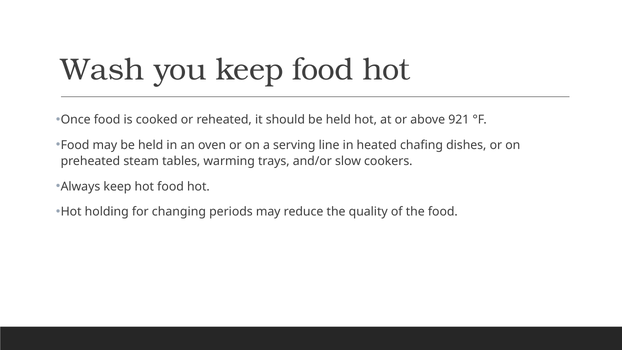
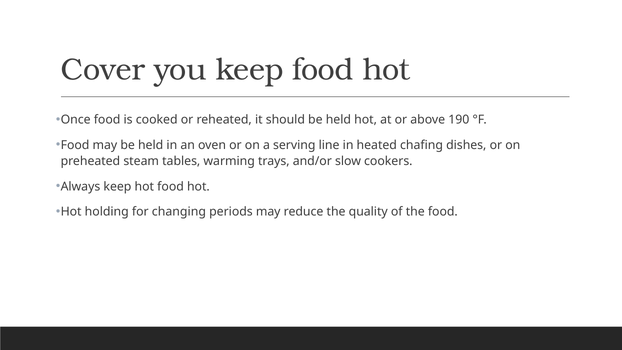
Wash: Wash -> Cover (103, 70)
921: 921 -> 190 (459, 120)
